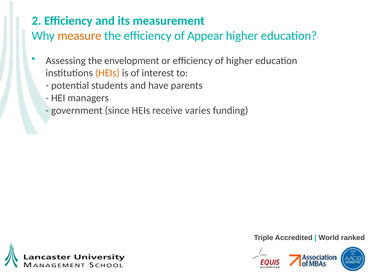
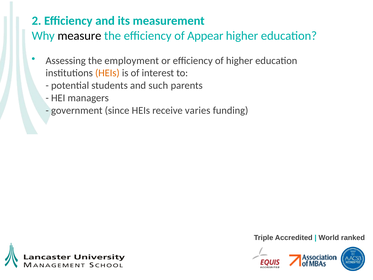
measure colour: orange -> black (79, 36)
envelopment: envelopment -> employment (132, 61)
have: have -> such (158, 85)
